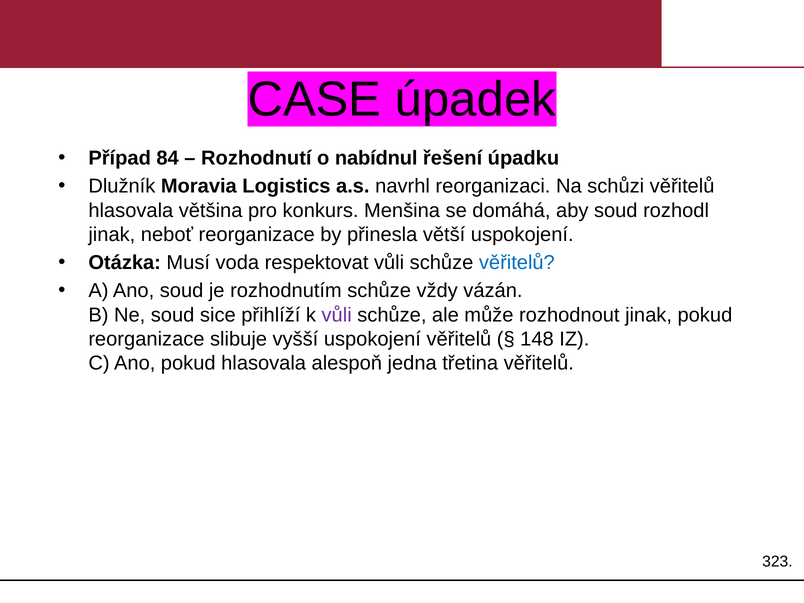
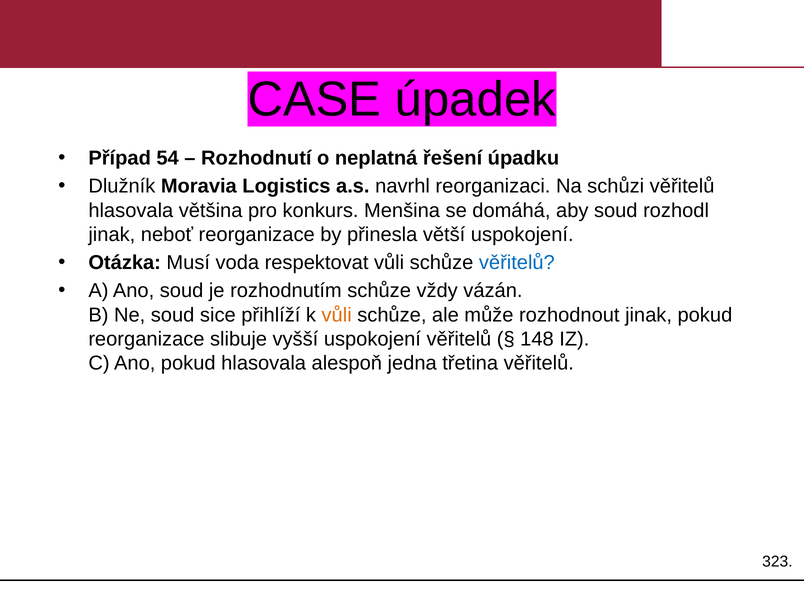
84: 84 -> 54 (168, 158)
nabídnul: nabídnul -> neplatná (376, 158)
vůli colour: purple -> orange (337, 315)
